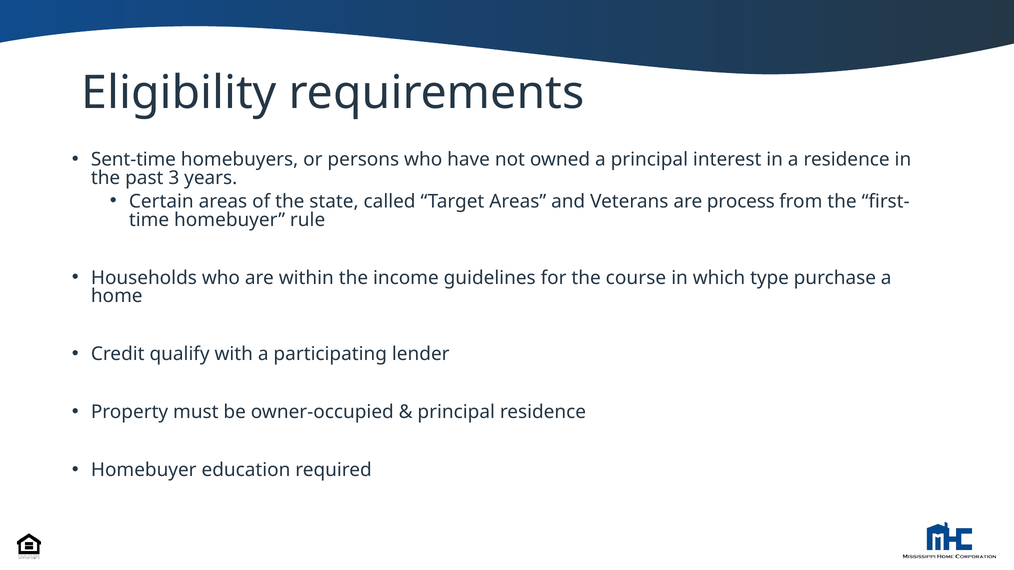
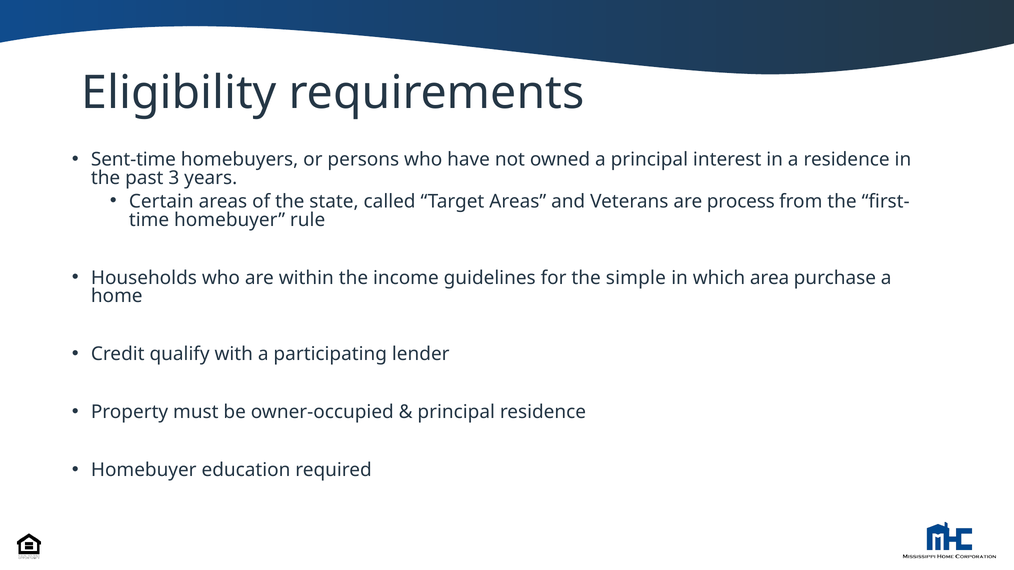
course: course -> simple (636, 278)
type: type -> area (770, 278)
